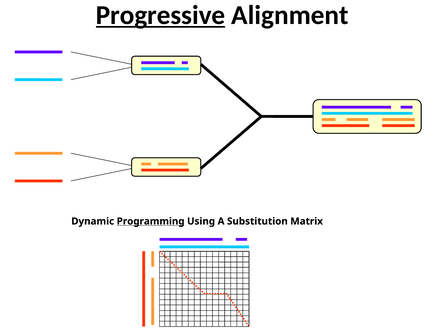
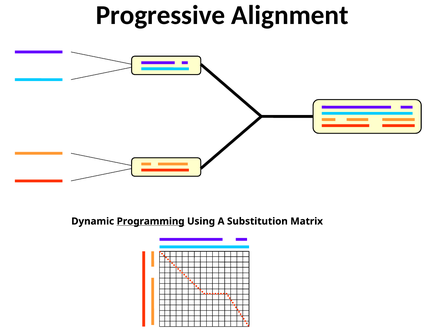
Progressive underline: present -> none (161, 15)
